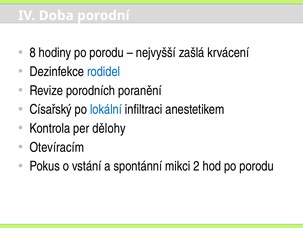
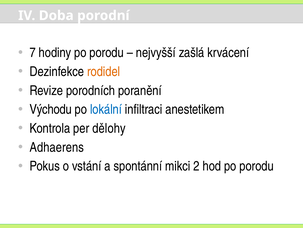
8: 8 -> 7 (33, 53)
rodidel colour: blue -> orange (104, 71)
Císařský: Císařský -> Východu (51, 109)
Otevíracím: Otevíracím -> Adhaerens (57, 147)
